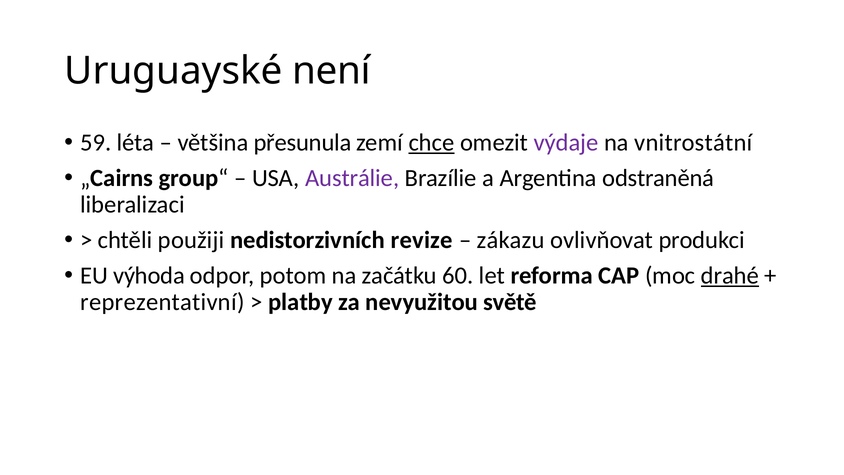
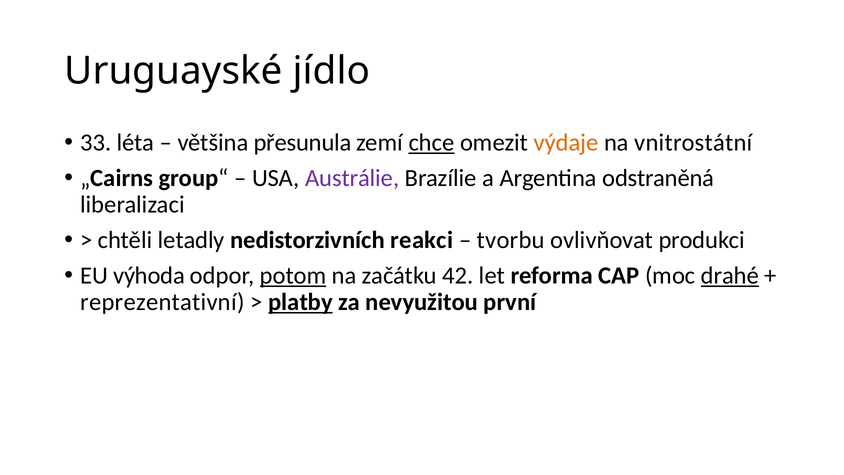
není: není -> jídlo (331, 71)
59: 59 -> 33 (96, 143)
výdaje colour: purple -> orange (566, 143)
použiji: použiji -> letadly (191, 240)
revize: revize -> reakci (422, 240)
zákazu: zákazu -> tvorbu (511, 240)
potom underline: none -> present (293, 275)
60: 60 -> 42 (458, 275)
platby underline: none -> present (301, 302)
světě: světě -> první (510, 302)
